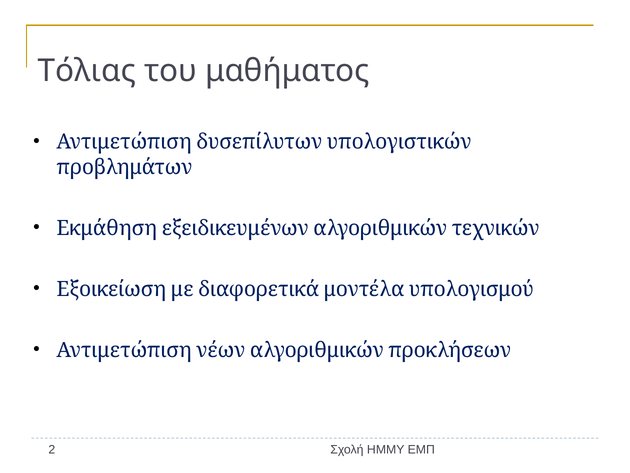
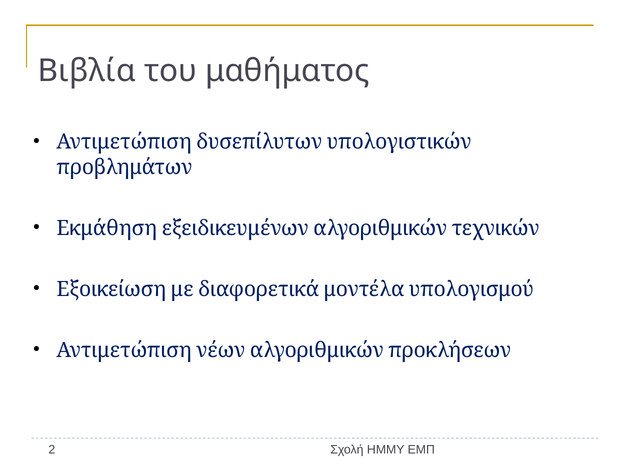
Τόλιας: Τόλιας -> Βιβλία (87, 71)
